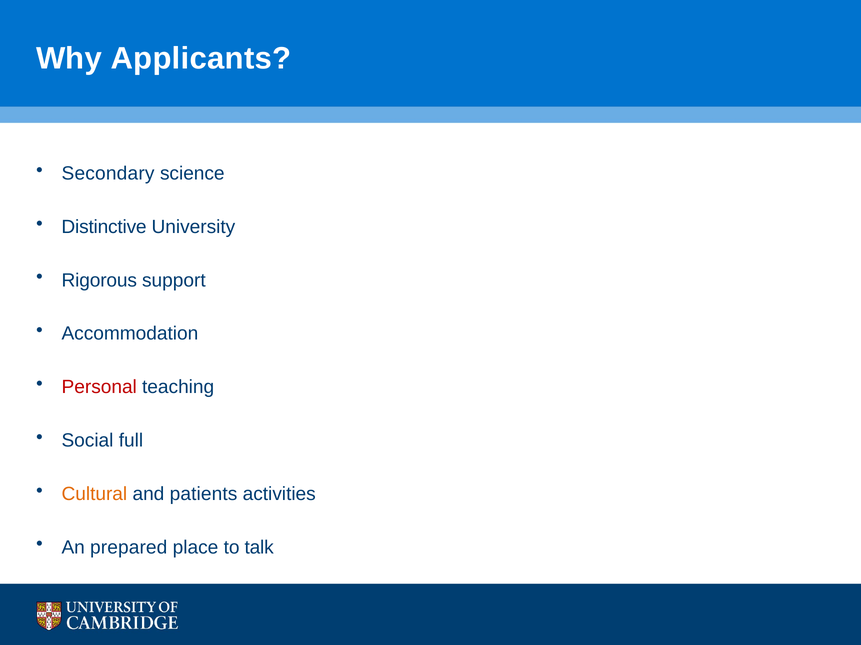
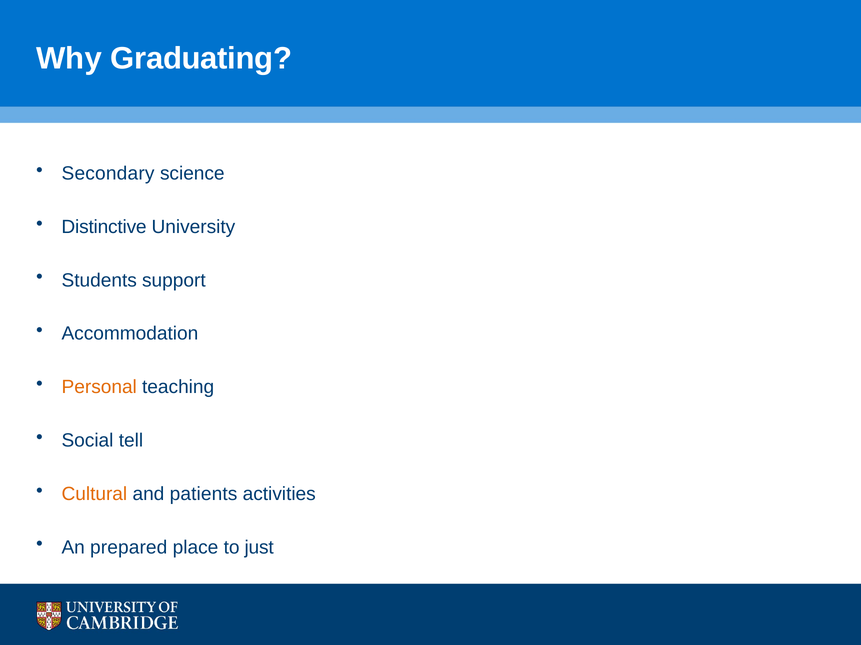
Applicants: Applicants -> Graduating (201, 58)
Rigorous: Rigorous -> Students (99, 281)
Personal colour: red -> orange (99, 387)
full: full -> tell (131, 441)
talk: talk -> just (259, 548)
